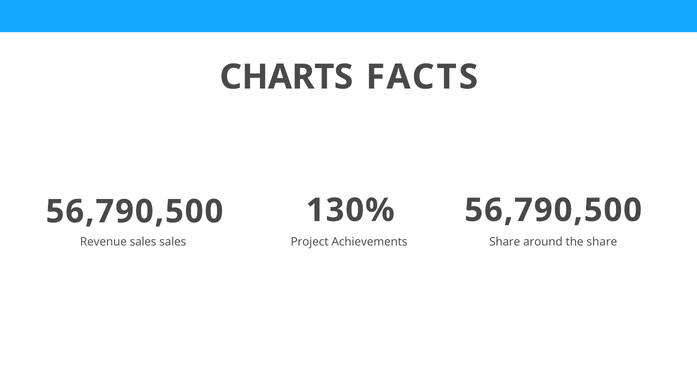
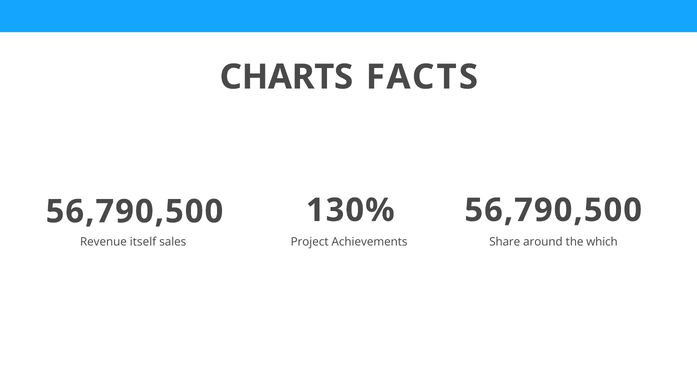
Revenue sales: sales -> itself (143, 242)
the share: share -> which (602, 242)
